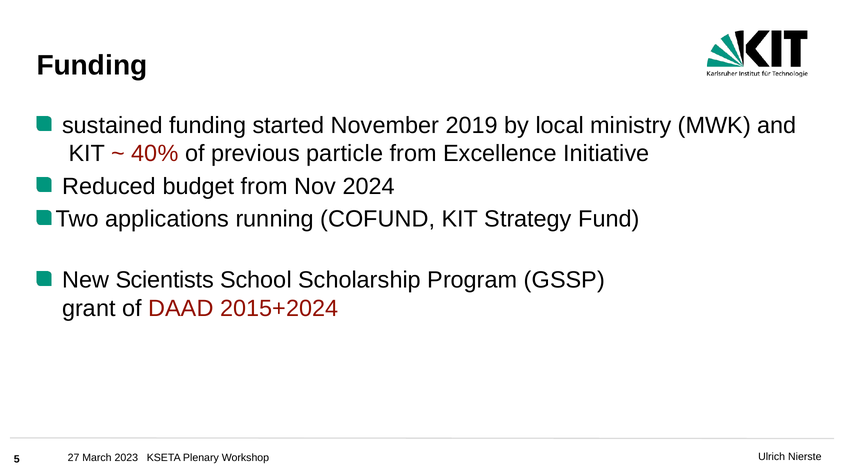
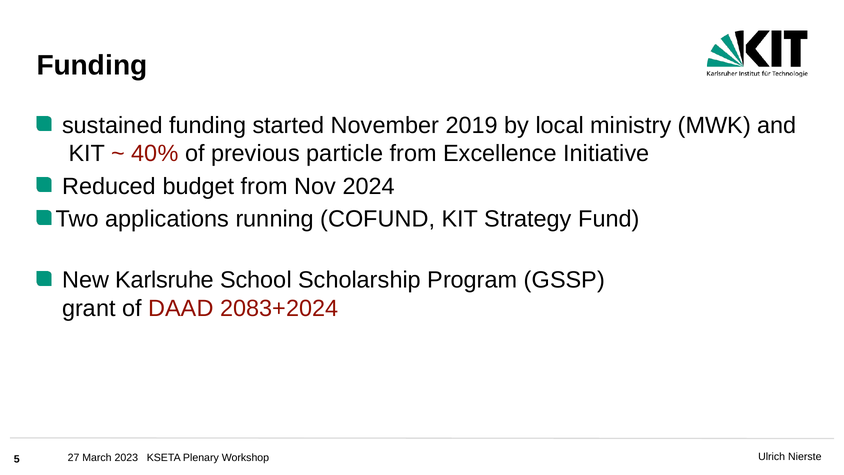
Scientists: Scientists -> Karlsruhe (165, 280)
2015+2024: 2015+2024 -> 2083+2024 (279, 308)
